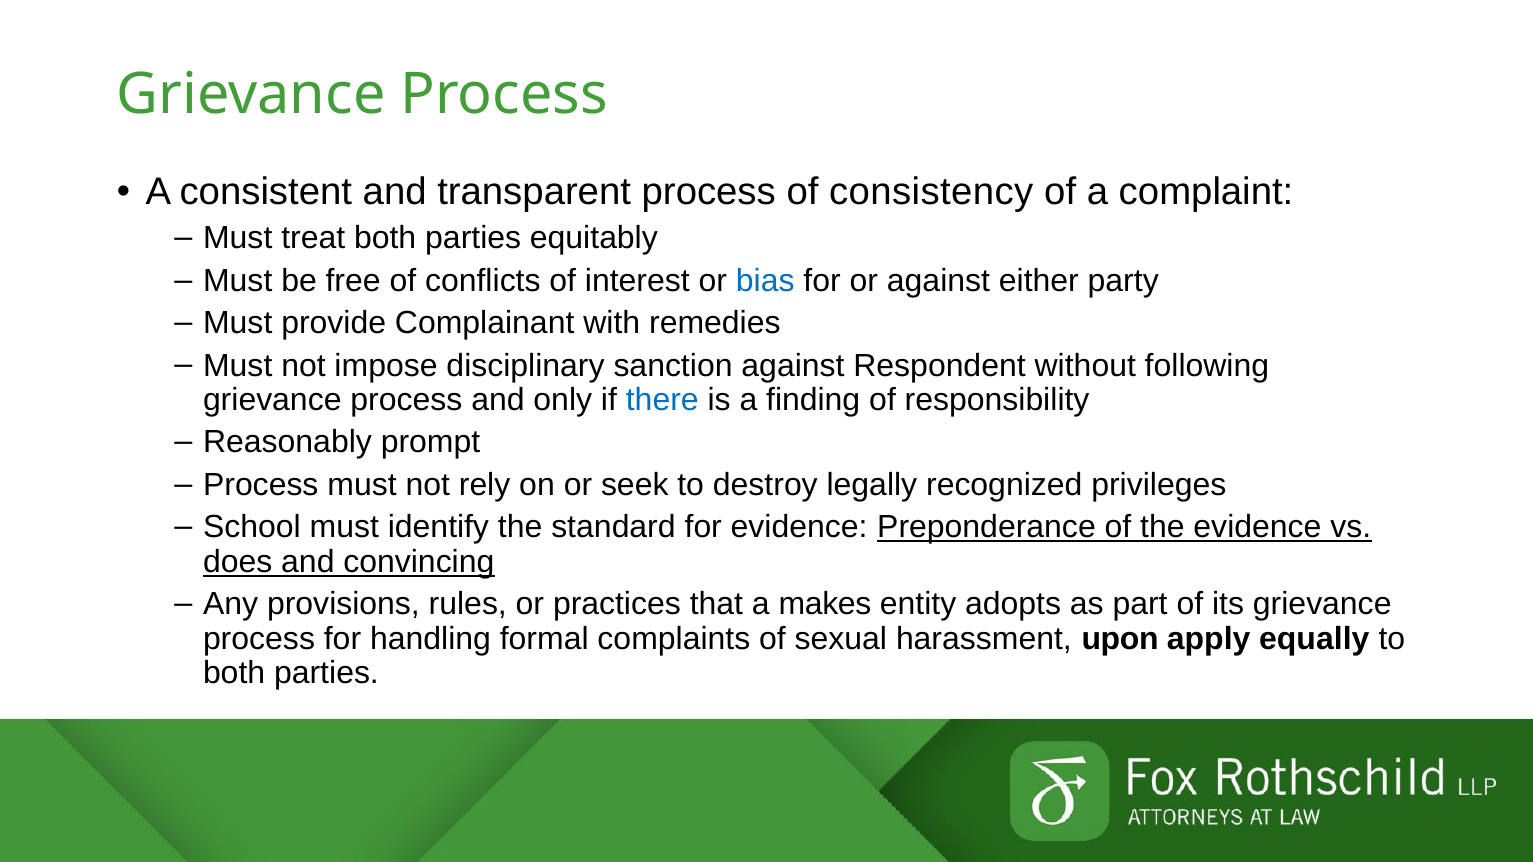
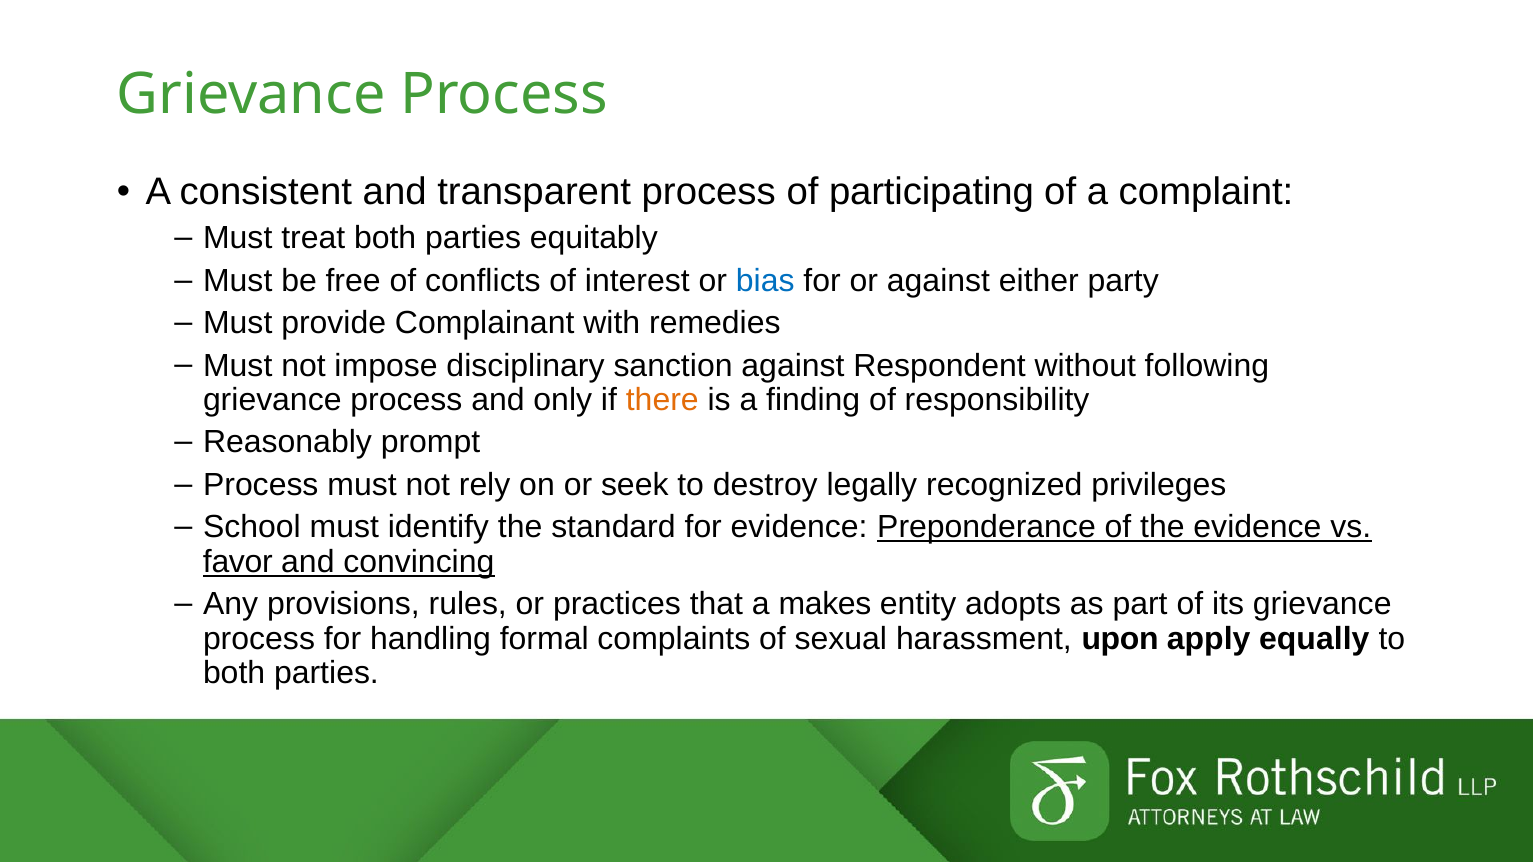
consistency: consistency -> participating (931, 192)
there colour: blue -> orange (662, 400)
does: does -> favor (238, 562)
